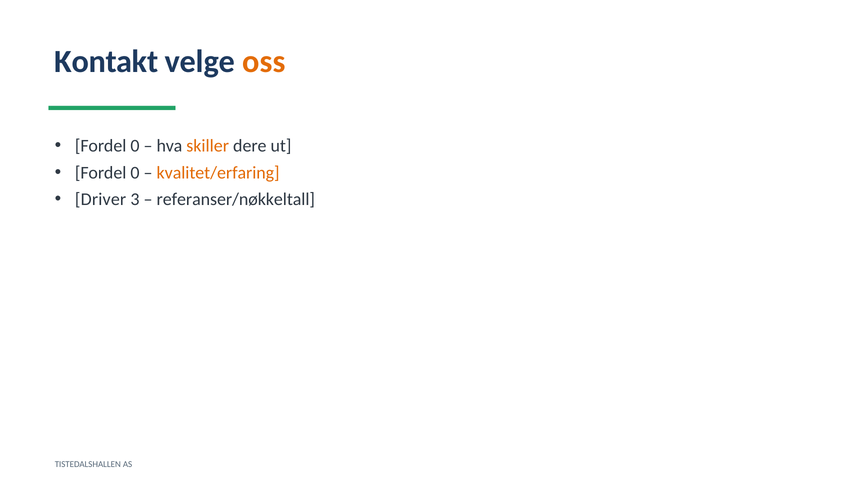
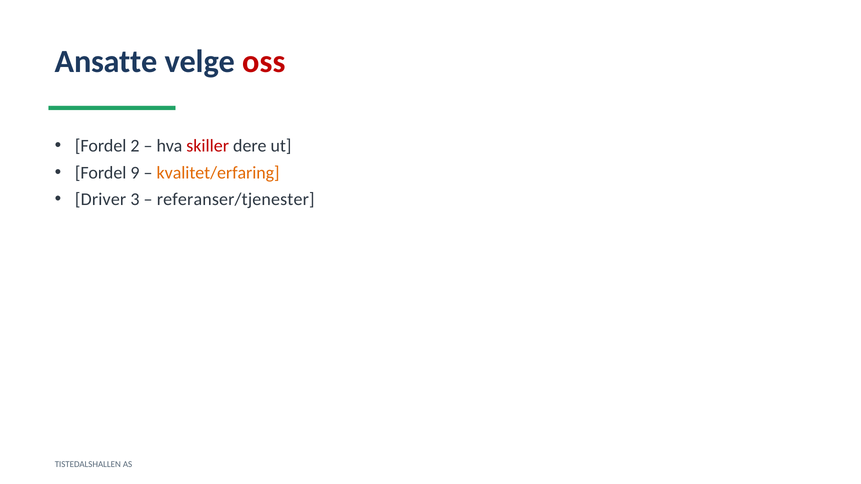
Kontakt: Kontakt -> Ansatte (106, 61)
oss colour: orange -> red (264, 61)
0: 0 -> 2 (135, 146)
skiller colour: orange -> red (208, 146)
0: 0 -> 9 (135, 173)
referanser/nøkkeltall: referanser/nøkkeltall -> referanser/tjenester (236, 200)
